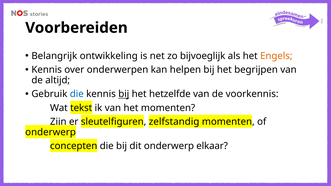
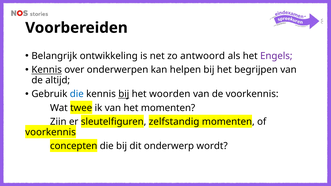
bijvoeglijk: bijvoeglijk -> antwoord (203, 56)
Engels colour: orange -> purple (276, 56)
Kennis underline: none -> present (47, 70)
hetzelfde: hetzelfde -> woorden (170, 94)
tekst: tekst -> twee (81, 108)
onderwerp: onderwerp -> voorkennis (51, 132)
elkaar: elkaar -> wordt (212, 146)
